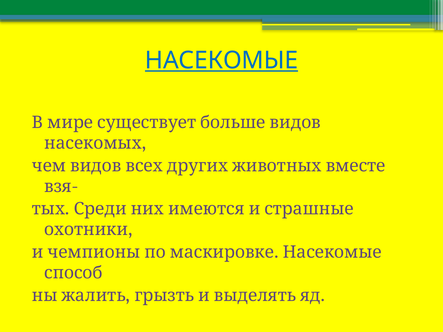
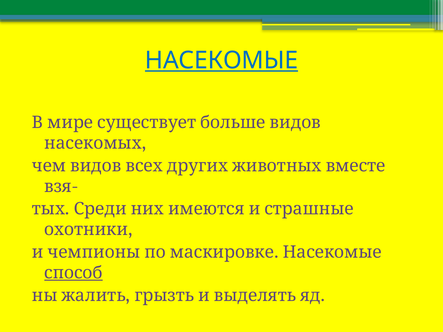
способ underline: none -> present (73, 273)
